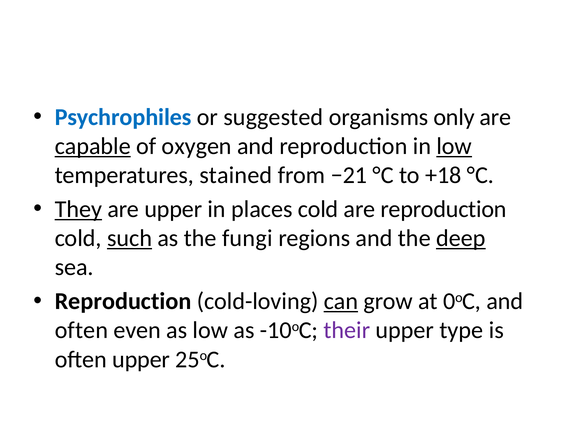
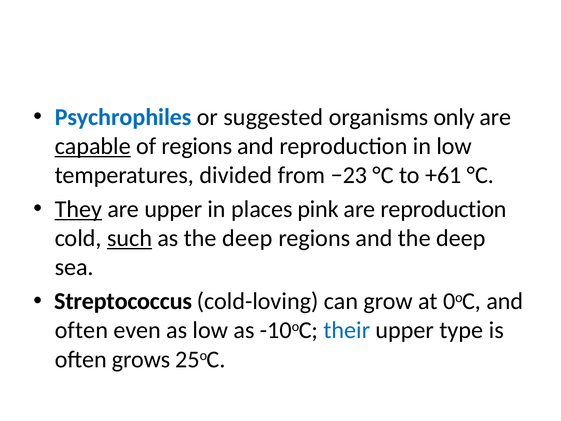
of oxygen: oxygen -> regions (197, 146)
low underline: present -> none (454, 146)
stained: stained -> divided (236, 175)
−21: −21 -> −23 (349, 175)
+18: +18 -> +61 (443, 175)
places cold: cold -> pink (318, 209)
as the fungi: fungi -> deep (247, 238)
deep underline: present -> none (461, 238)
Reproduction: Reproduction -> Streptococcus (123, 301)
can underline: present -> none (341, 301)
their colour: purple -> blue (347, 330)
often upper: upper -> grows (141, 359)
